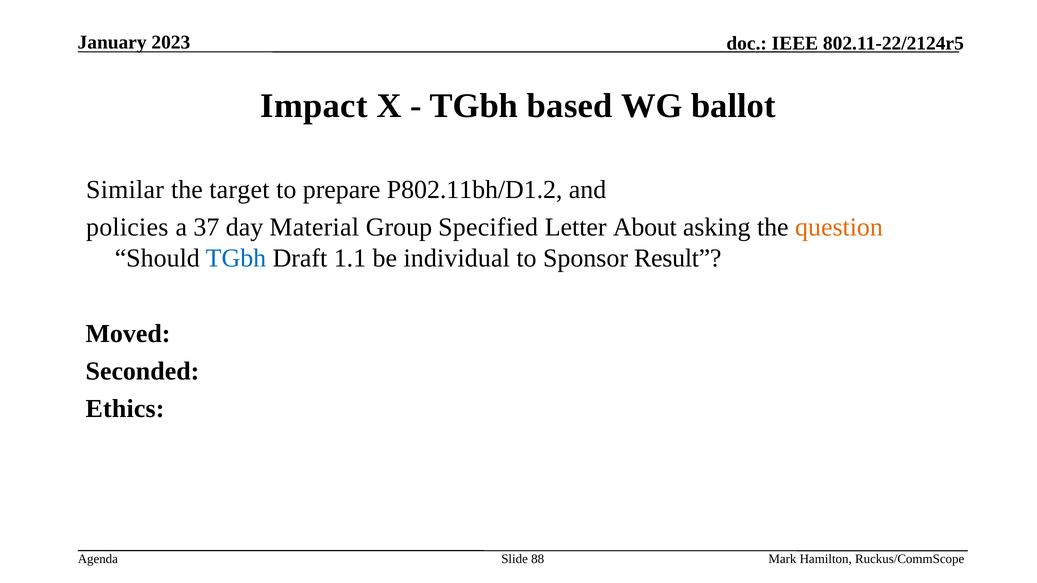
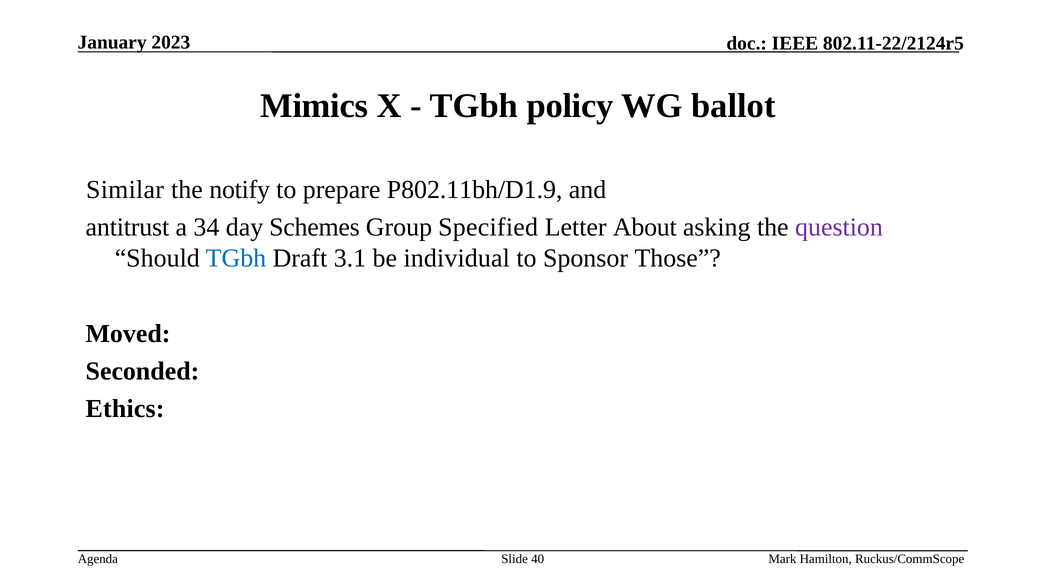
Impact: Impact -> Mimics (314, 106)
based: based -> policy (570, 106)
target: target -> notify (240, 190)
P802.11bh/D1.2: P802.11bh/D1.2 -> P802.11bh/D1.9 (475, 190)
policies: policies -> antitrust (127, 227)
37: 37 -> 34 (206, 227)
Material: Material -> Schemes (314, 227)
question colour: orange -> purple (839, 227)
1.1: 1.1 -> 3.1 (350, 259)
Result: Result -> Those (678, 259)
88: 88 -> 40 (538, 559)
